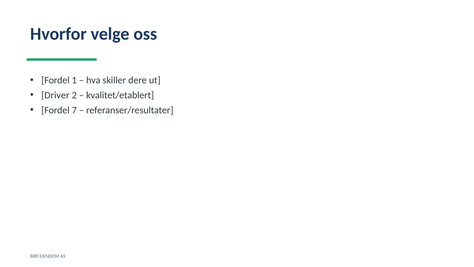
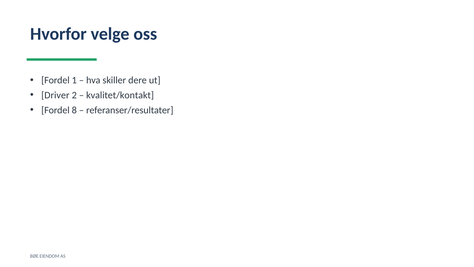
kvalitet/etablert: kvalitet/etablert -> kvalitet/kontakt (120, 95)
7: 7 -> 8 (74, 110)
